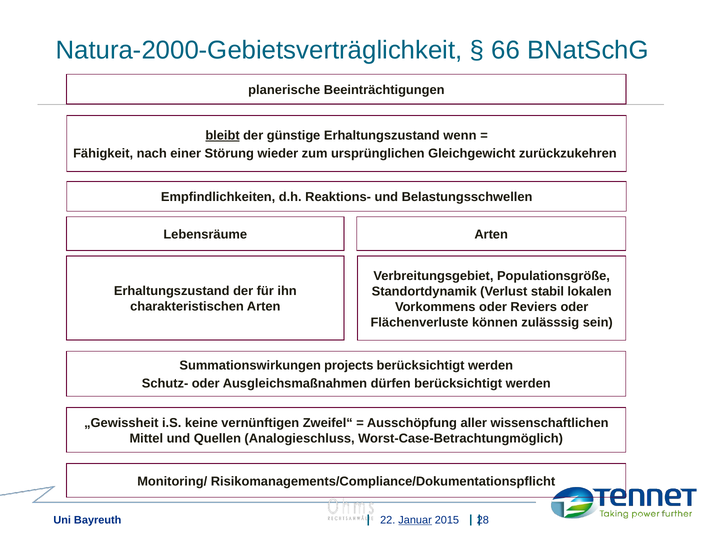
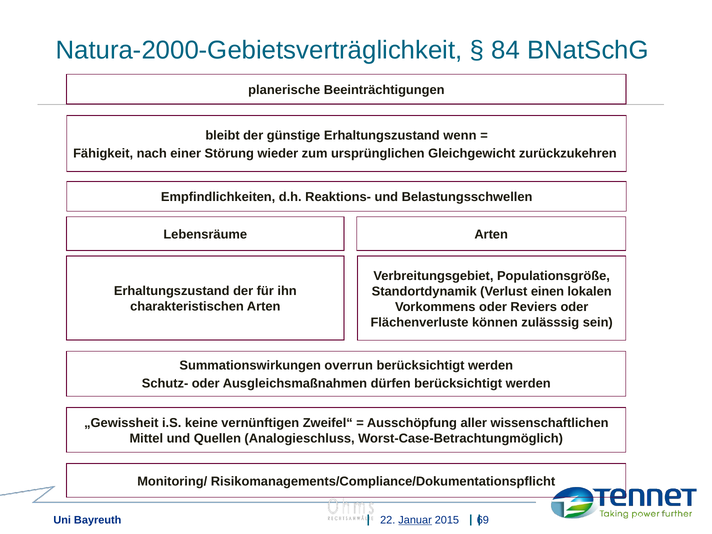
66: 66 -> 84 (506, 50)
bleibt underline: present -> none (223, 135)
stabil: stabil -> einen (547, 291)
projects: projects -> overrun (349, 366)
28: 28 -> 69 (483, 520)
